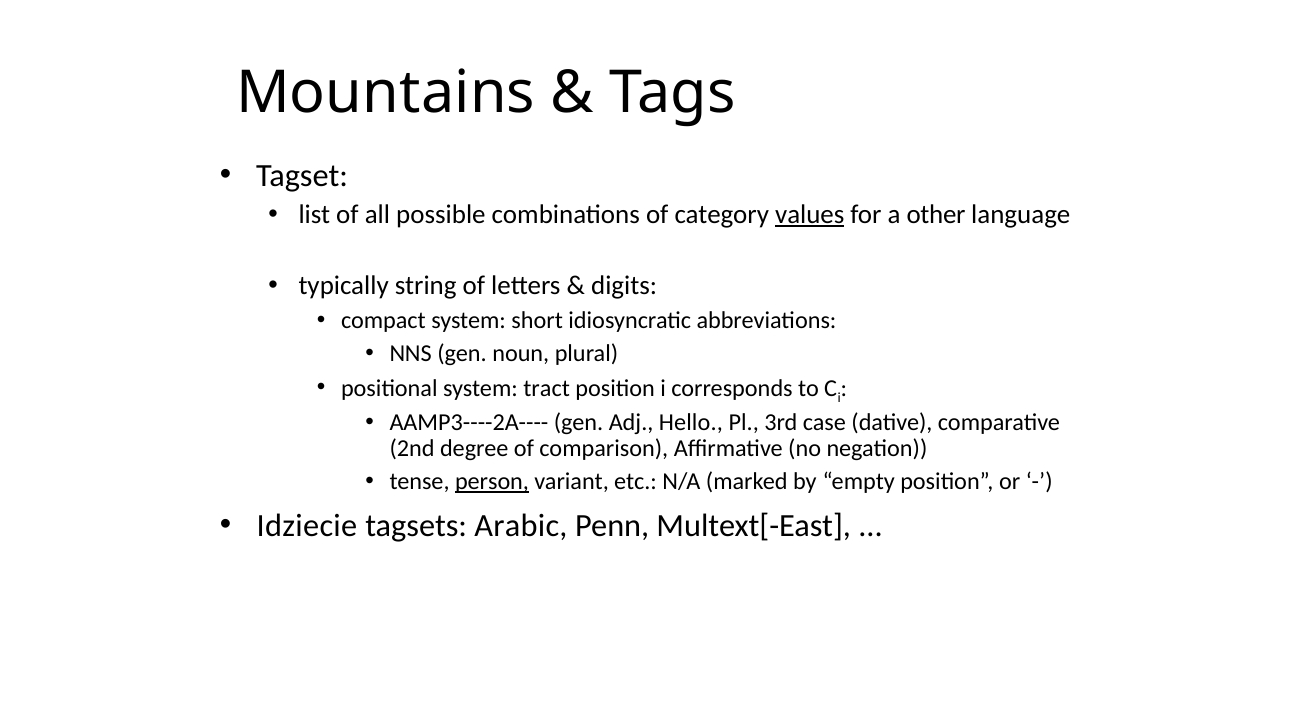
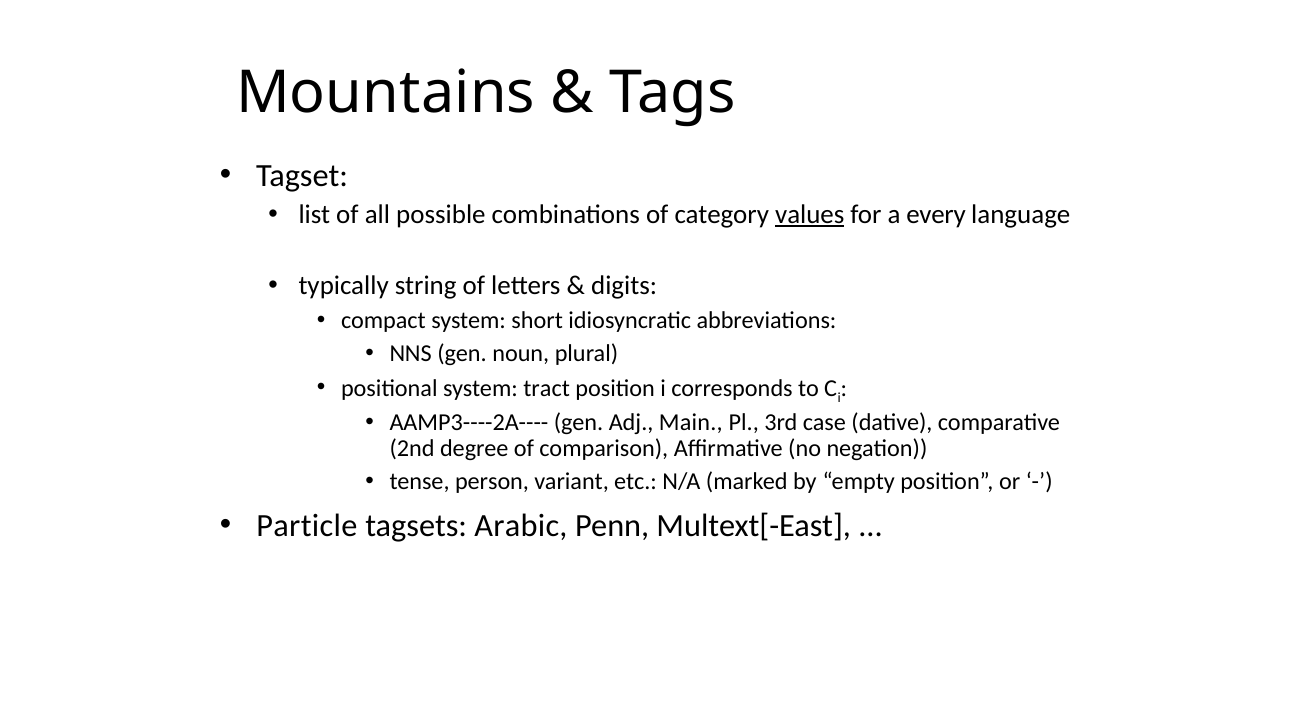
other: other -> every (936, 214)
Hello: Hello -> Main (691, 423)
person underline: present -> none (492, 482)
Idziecie: Idziecie -> Particle (307, 526)
